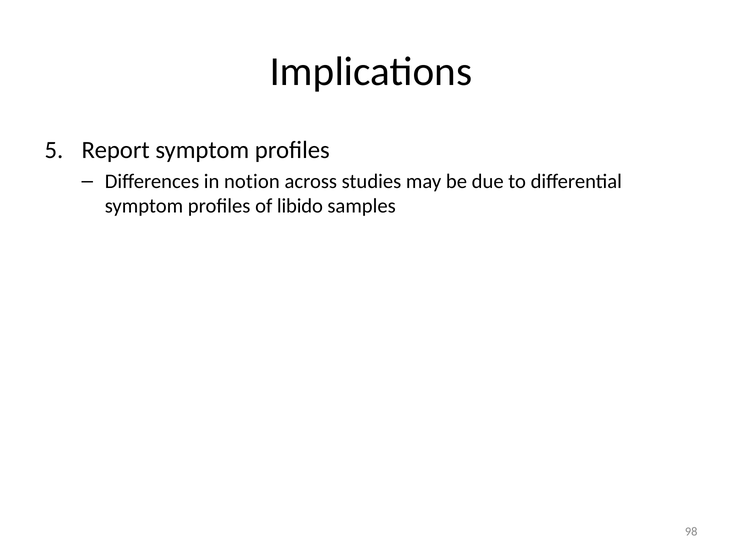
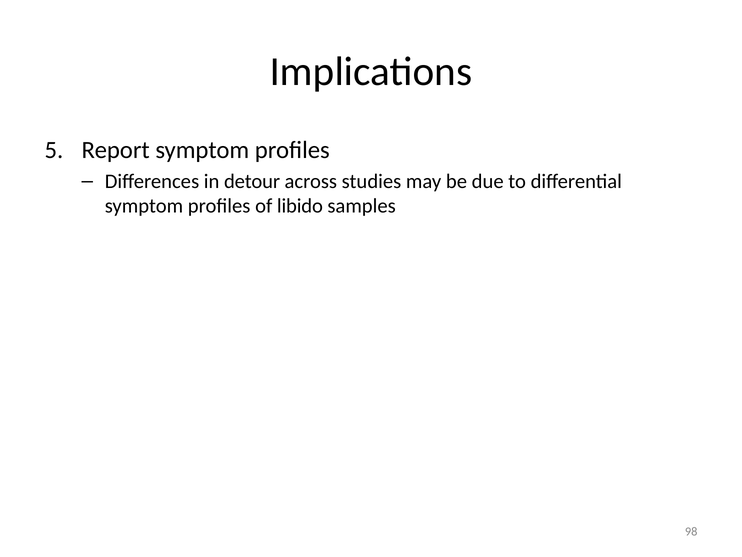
notion: notion -> detour (252, 181)
